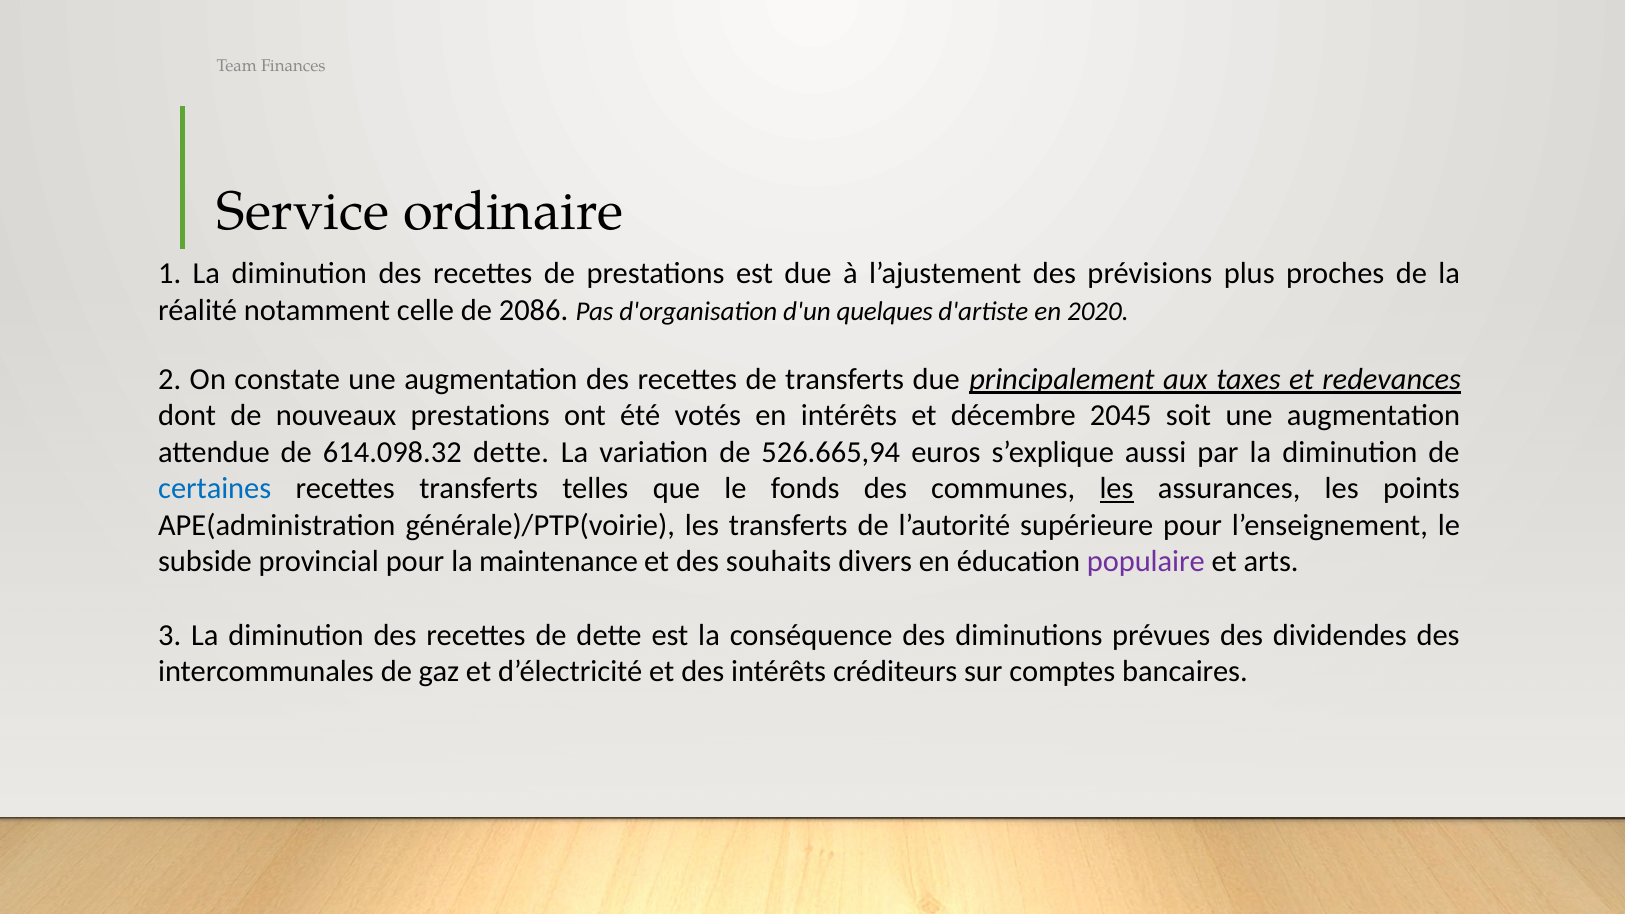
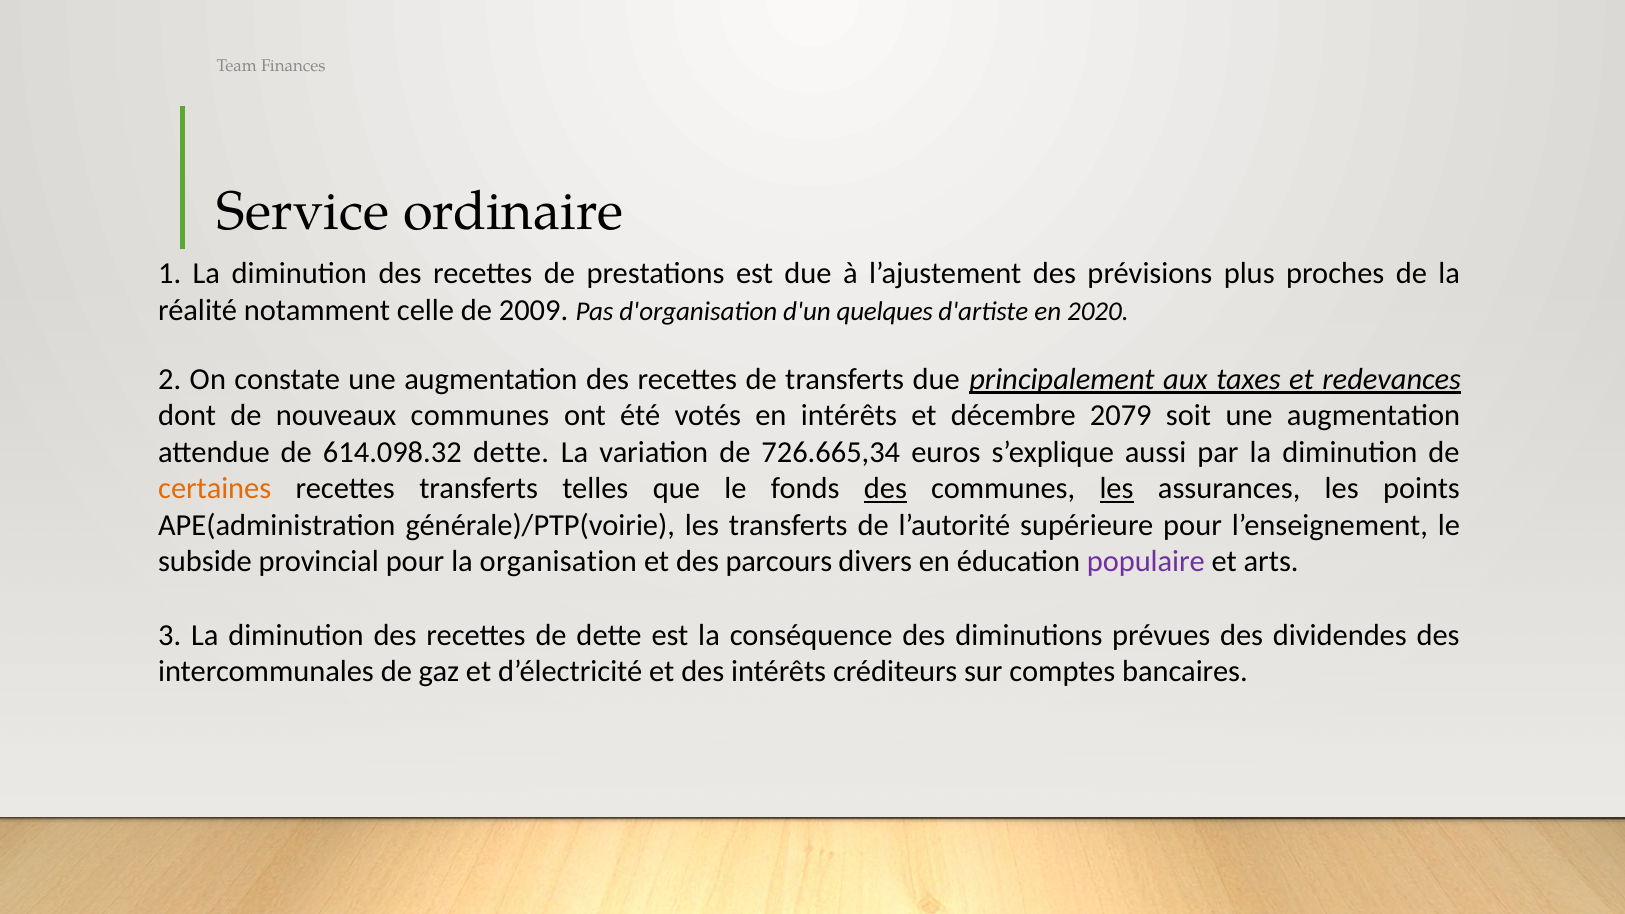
2086: 2086 -> 2009 (534, 310)
nouveaux prestations: prestations -> communes (480, 416)
2045: 2045 -> 2079 (1121, 416)
526.665,94: 526.665,94 -> 726.665,34 (831, 452)
certaines colour: blue -> orange (215, 489)
des underline: none -> present (885, 489)
maintenance: maintenance -> organisation (558, 562)
souhaits: souhaits -> parcours (779, 562)
